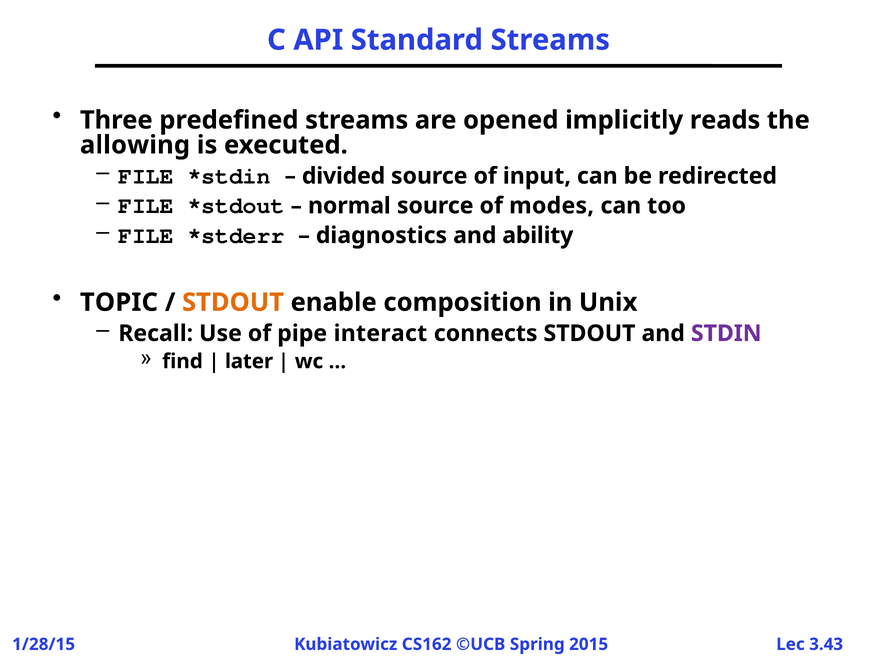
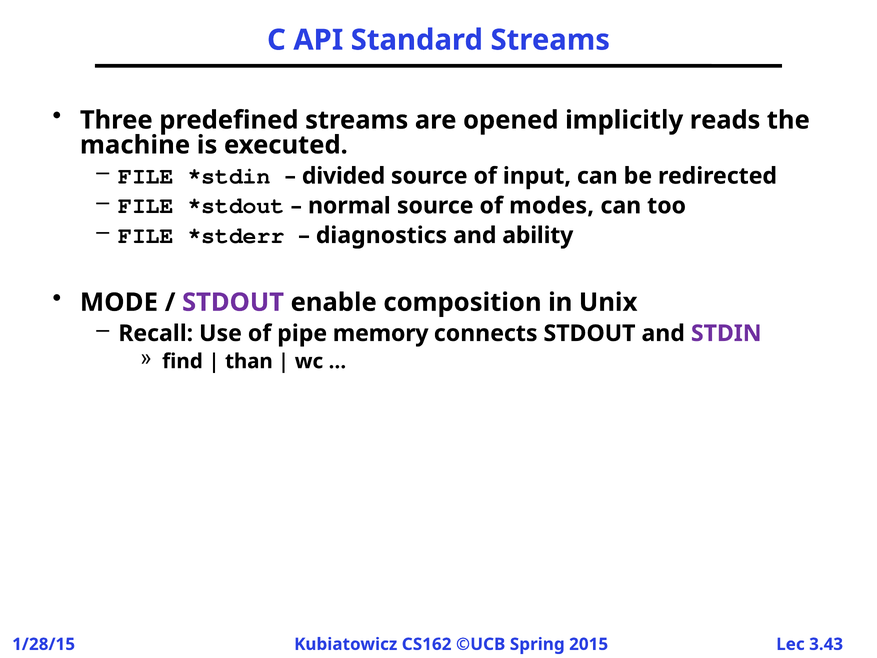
allowing: allowing -> machine (135, 145)
TOPIC: TOPIC -> MODE (119, 302)
STDOUT colour: orange -> purple (233, 302)
interact: interact -> memory (381, 333)
later: later -> than (249, 361)
